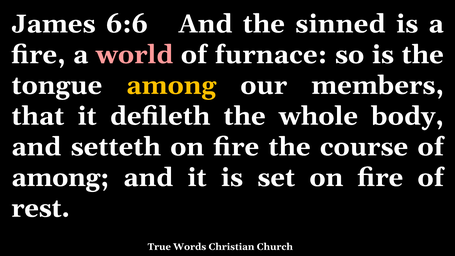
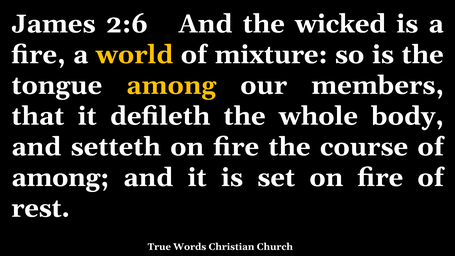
6:6: 6:6 -> 2:6 (127, 24)
sinned: sinned -> wicked (341, 24)
world colour: pink -> yellow (135, 55)
furnace: furnace -> mixture (271, 55)
